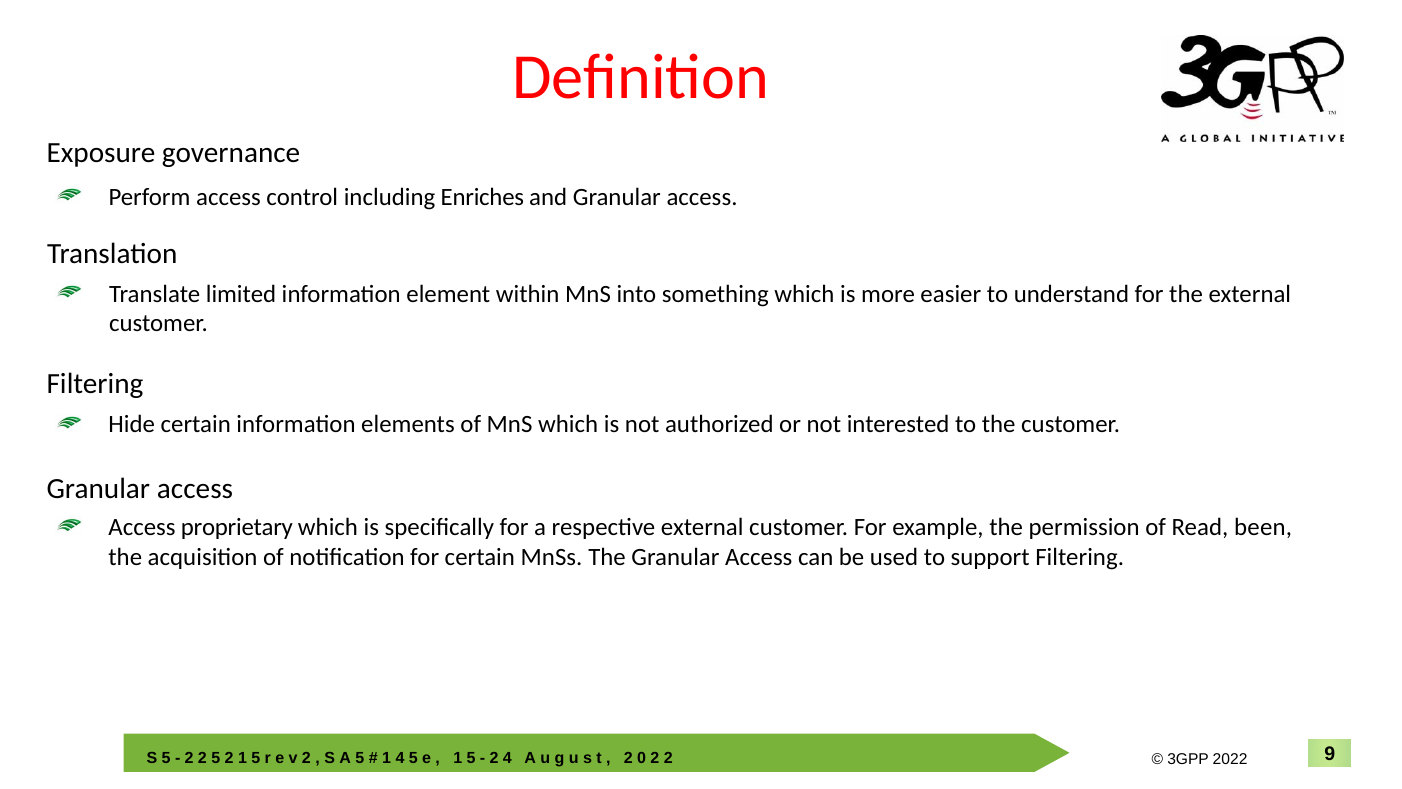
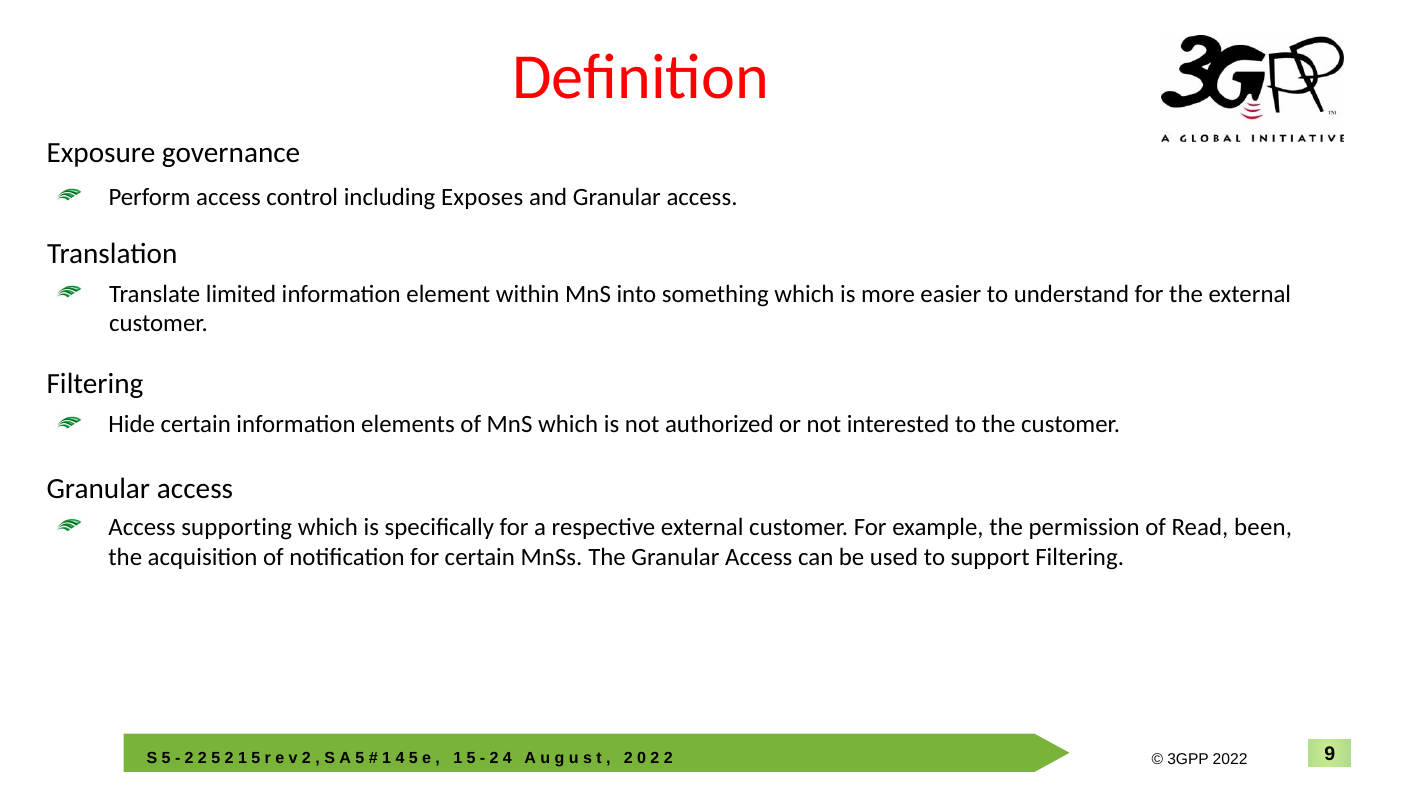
Enriches: Enriches -> Exposes (482, 197)
proprietary: proprietary -> supporting (237, 527)
